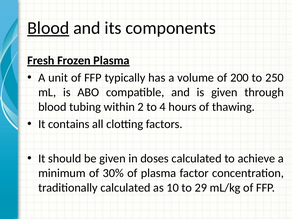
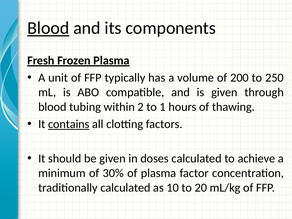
4: 4 -> 1 (163, 107)
contains underline: none -> present (69, 124)
29: 29 -> 20 (201, 188)
